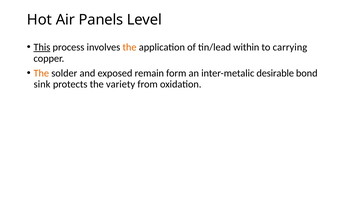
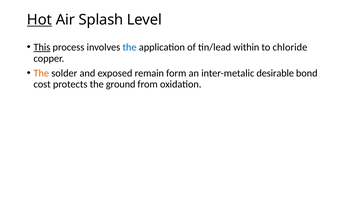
Hot underline: none -> present (39, 20)
Panels: Panels -> Splash (101, 20)
the colour: orange -> blue (130, 47)
carrying: carrying -> chloride (290, 47)
sink: sink -> cost (42, 84)
variety: variety -> ground (121, 84)
